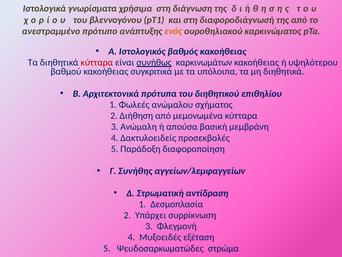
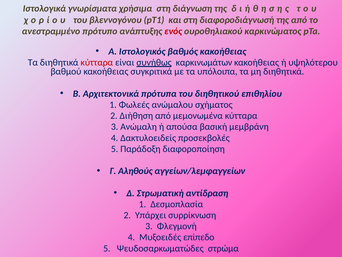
ενός colour: orange -> red (173, 31)
Συνήθης: Συνήθης -> Αληθούς (135, 171)
εξέταση: εξέταση -> επίπεδο (199, 237)
